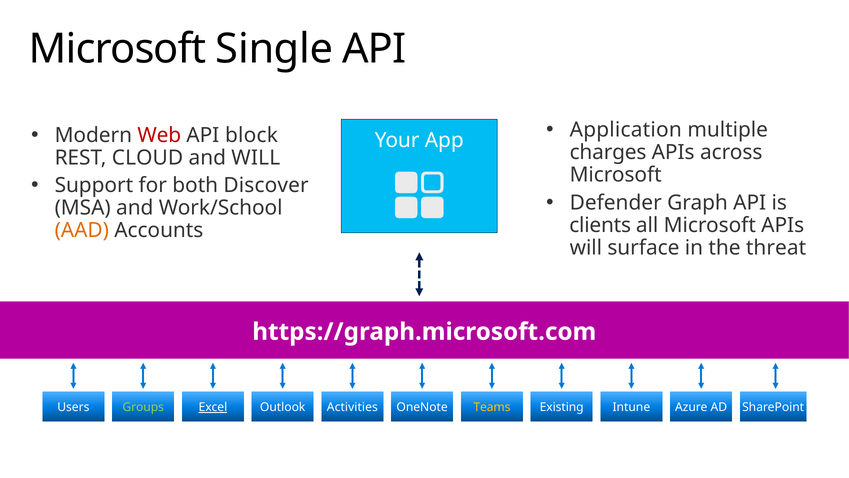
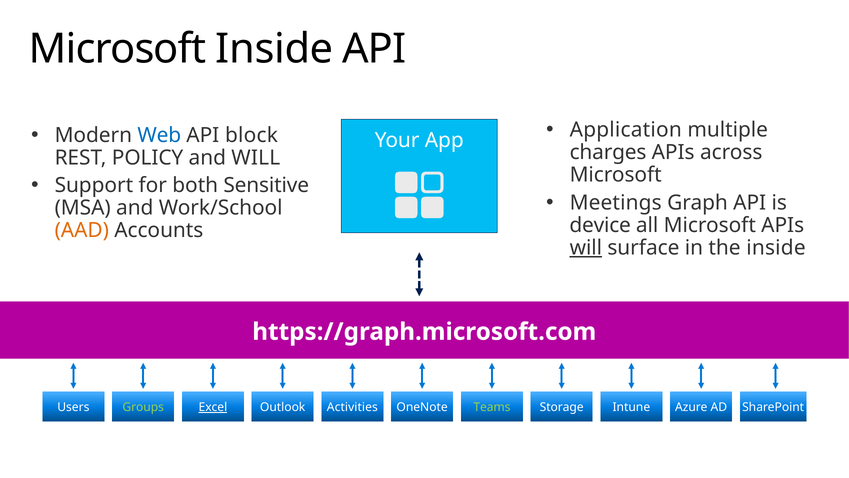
Microsoft Single: Single -> Inside (274, 49)
Web colour: red -> blue (159, 135)
CLOUD: CLOUD -> POLICY (148, 157)
Discover: Discover -> Sensitive (266, 185)
Defender: Defender -> Meetings (616, 202)
clients: clients -> device (600, 225)
will underline: none -> present (586, 247)
the threat: threat -> inside (776, 247)
Teams colour: yellow -> light green (492, 407)
Existing: Existing -> Storage (562, 407)
